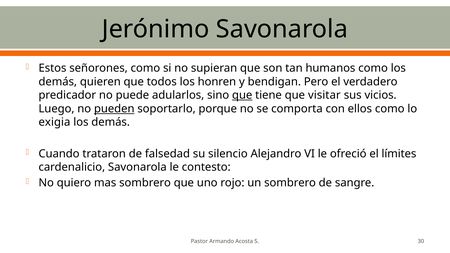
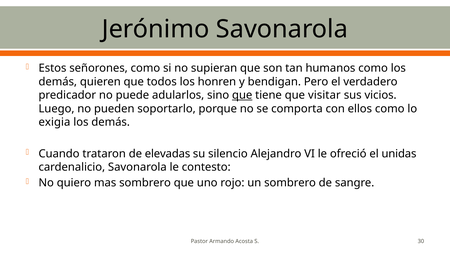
pueden underline: present -> none (114, 109)
falsedad: falsedad -> elevadas (168, 154)
límites: límites -> unidas (399, 154)
